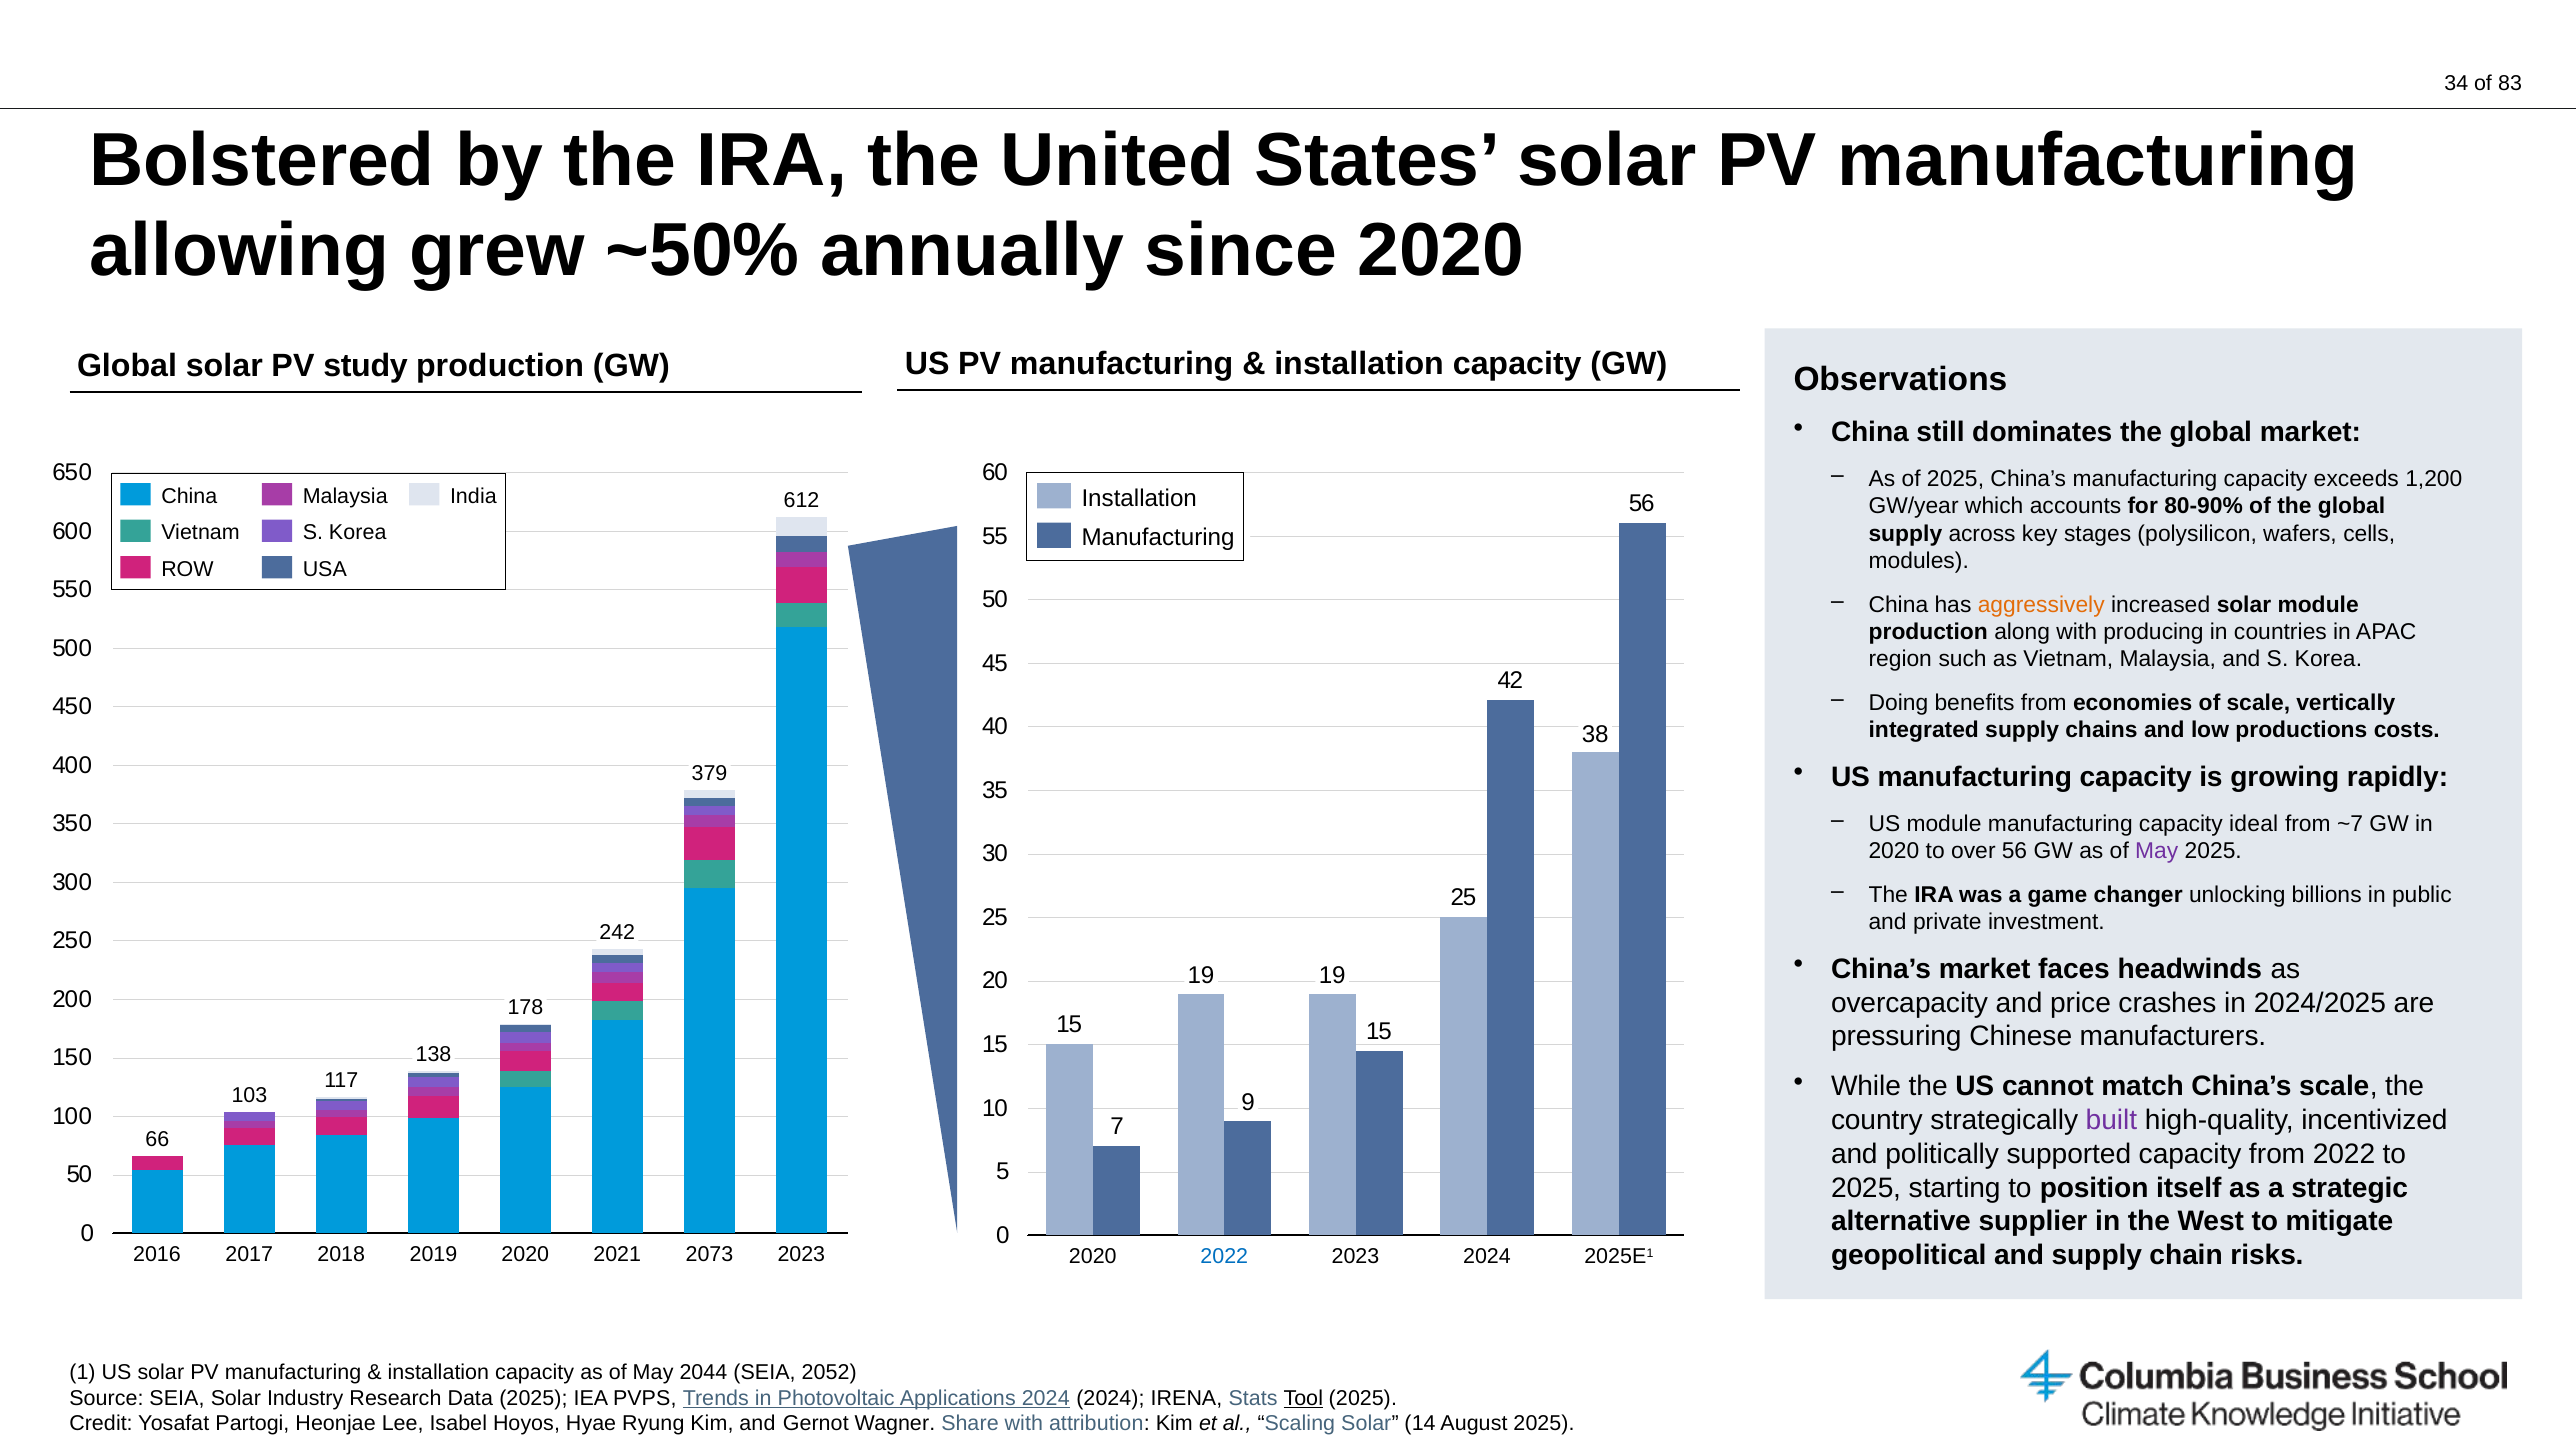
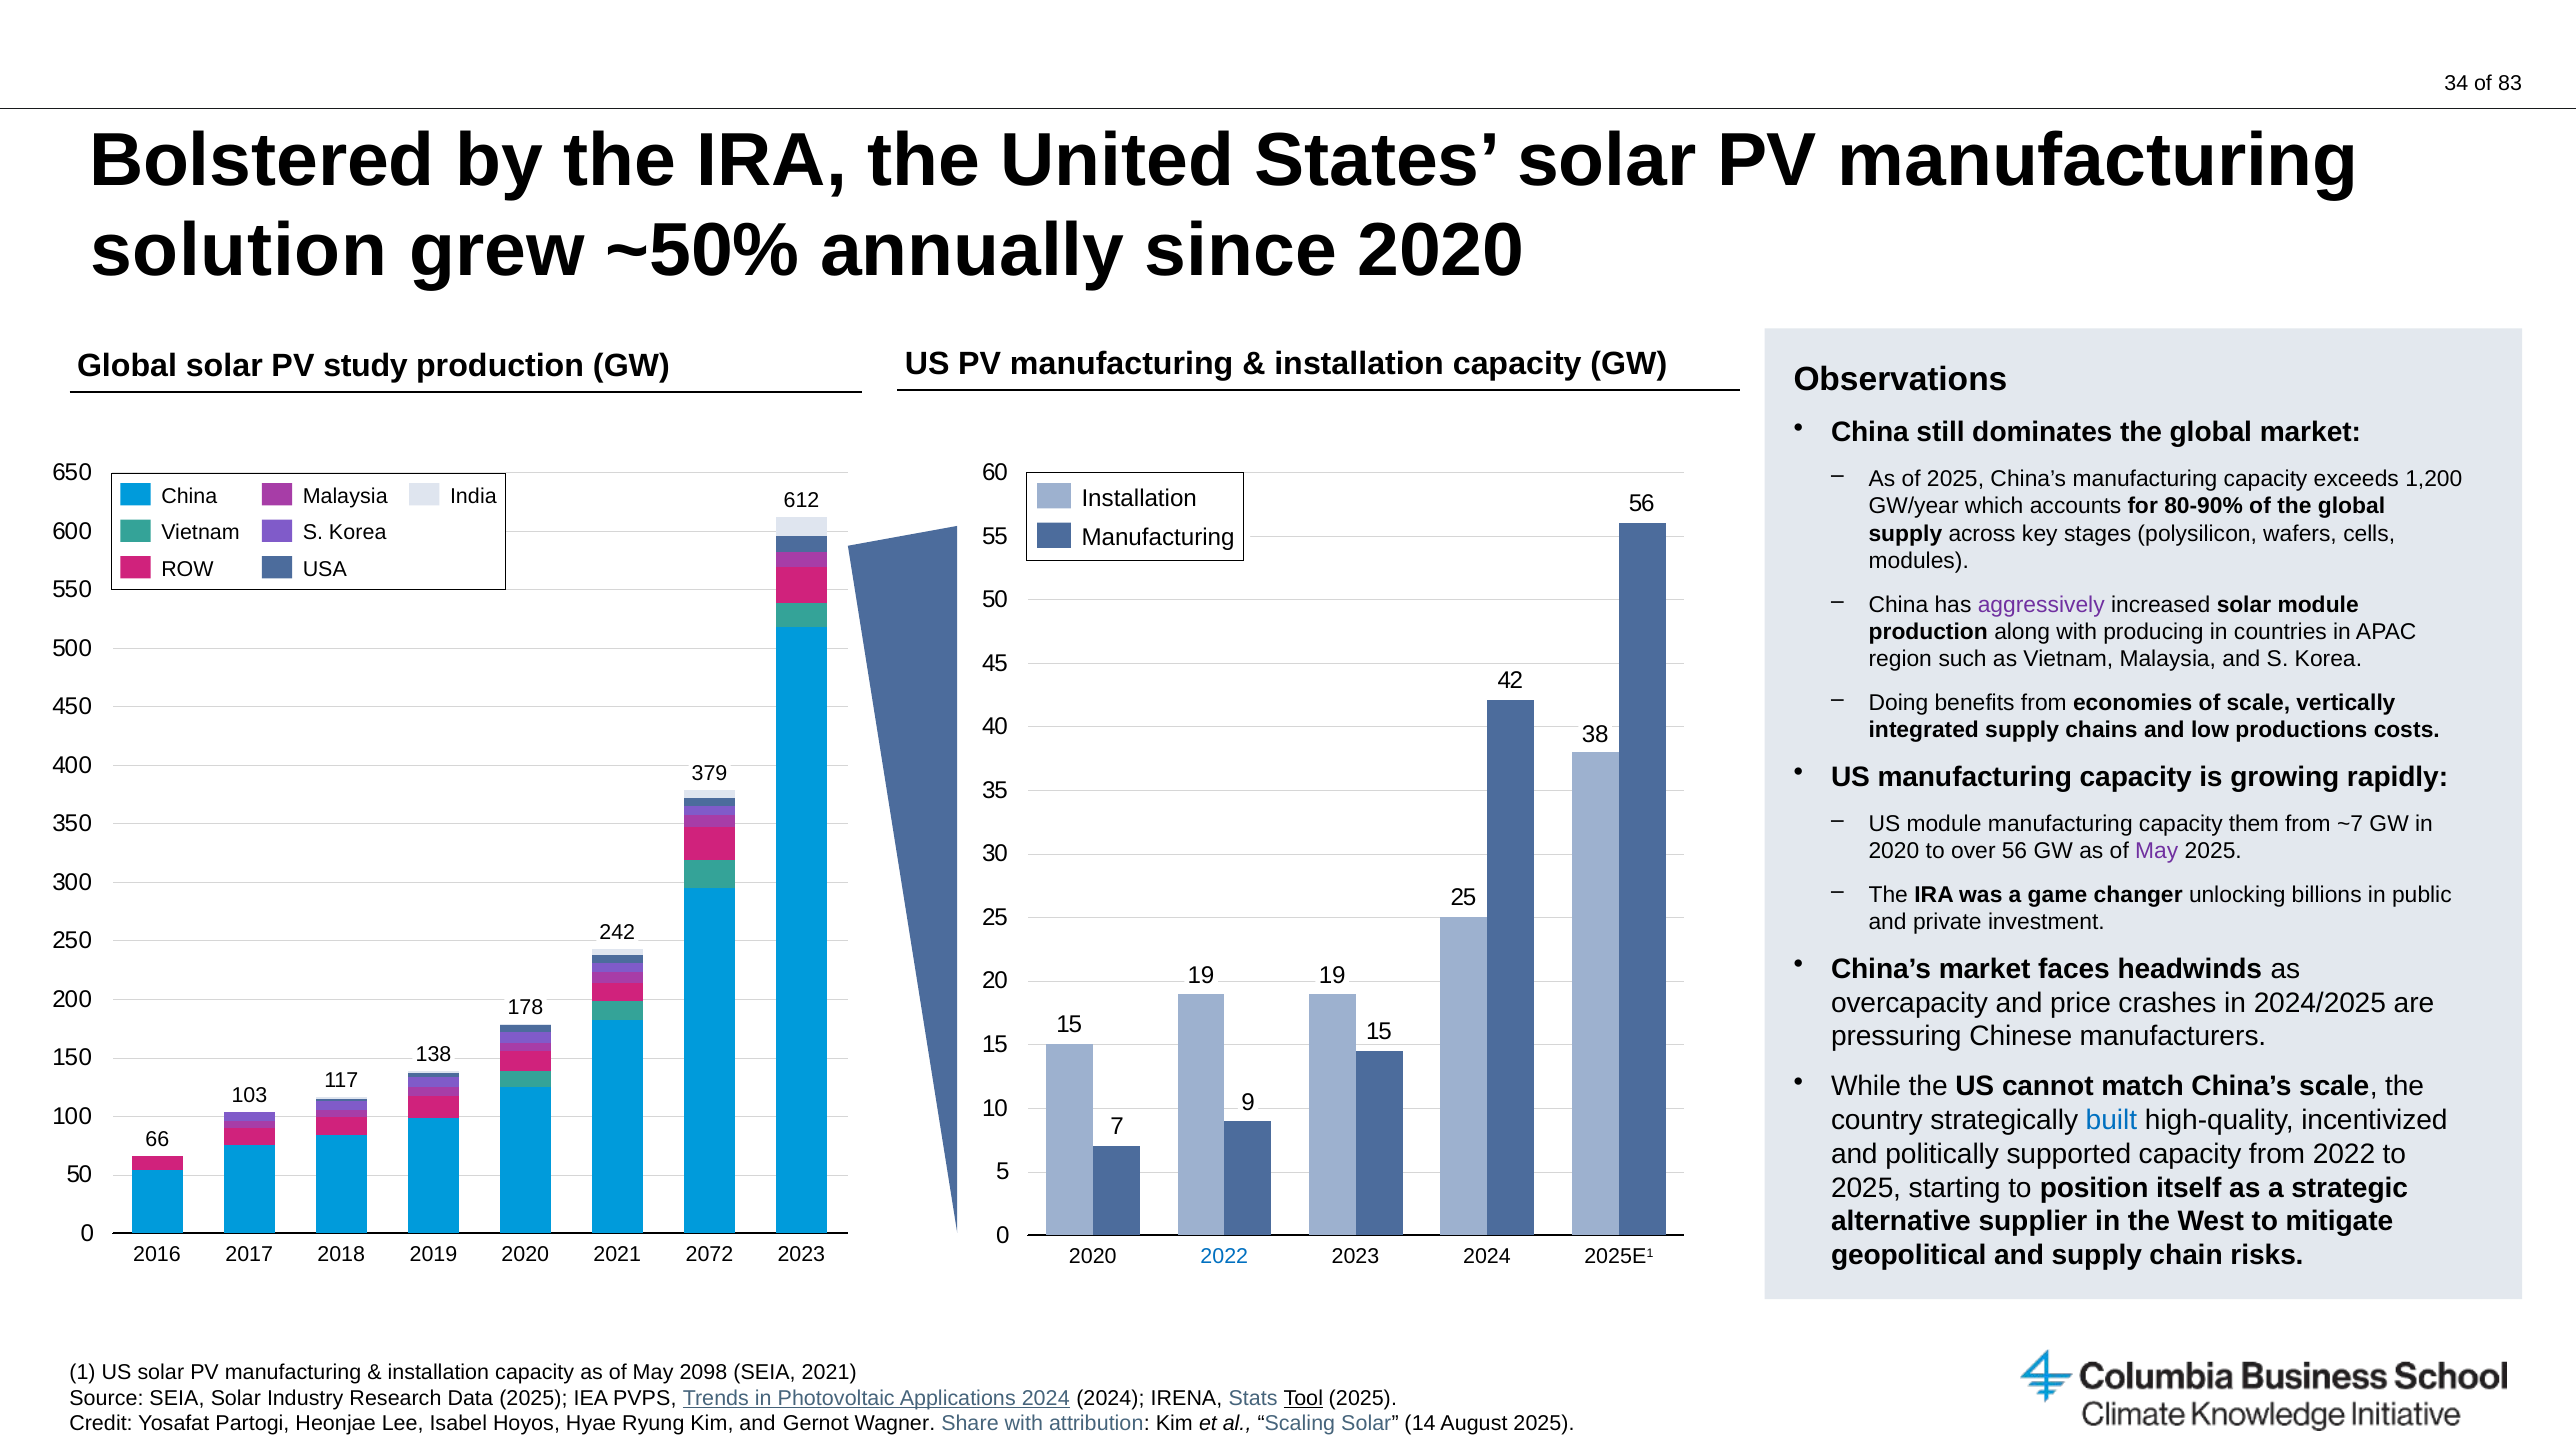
allowing: allowing -> solution (239, 251)
aggressively colour: orange -> purple (2041, 605)
ideal: ideal -> them (2254, 824)
built colour: purple -> blue (2111, 1120)
2073: 2073 -> 2072 (709, 1255)
2044: 2044 -> 2098 (703, 1372)
SEIA 2052: 2052 -> 2021 (829, 1372)
